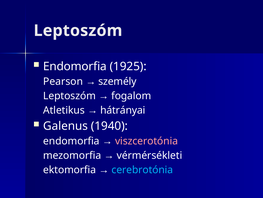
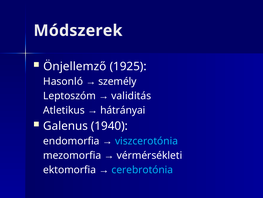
Leptoszóm: Leptoszóm -> Módszerek (78, 30)
Endomorfia: Endomorfia -> Önjellemző (75, 66)
Pearson: Pearson -> Hasonló (63, 81)
fogalom: fogalom -> validitás (131, 96)
viszcerotónia colour: pink -> light blue (146, 141)
